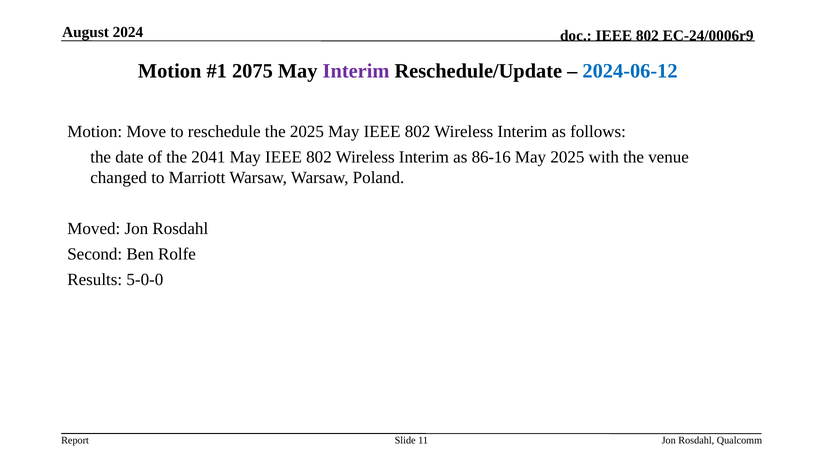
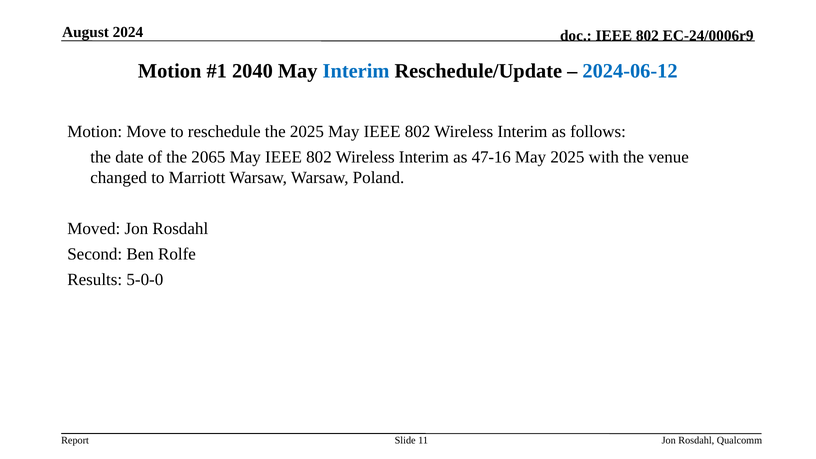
2075: 2075 -> 2040 (252, 71)
Interim colour: purple -> blue (356, 71)
2041: 2041 -> 2065 (208, 157)
86-16: 86-16 -> 47-16 (491, 157)
